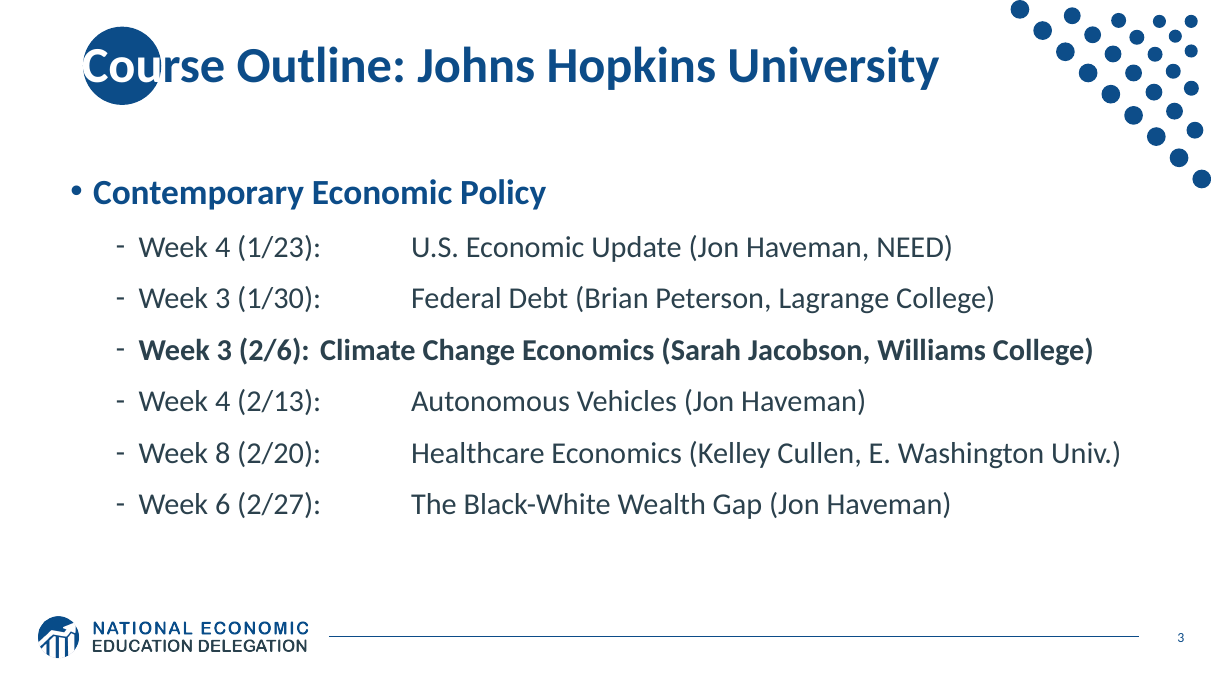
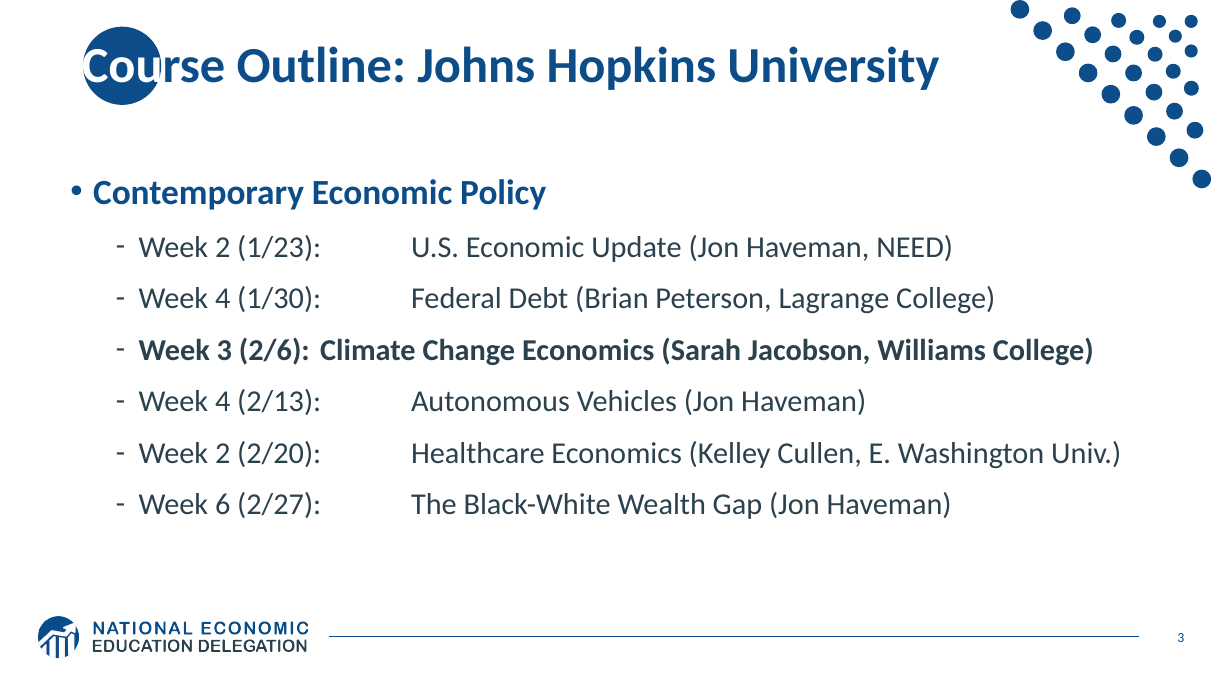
4: 4 -> 2 (223, 247)
3: 3 -> 4 (223, 299)
8: 8 -> 2 (223, 453)
